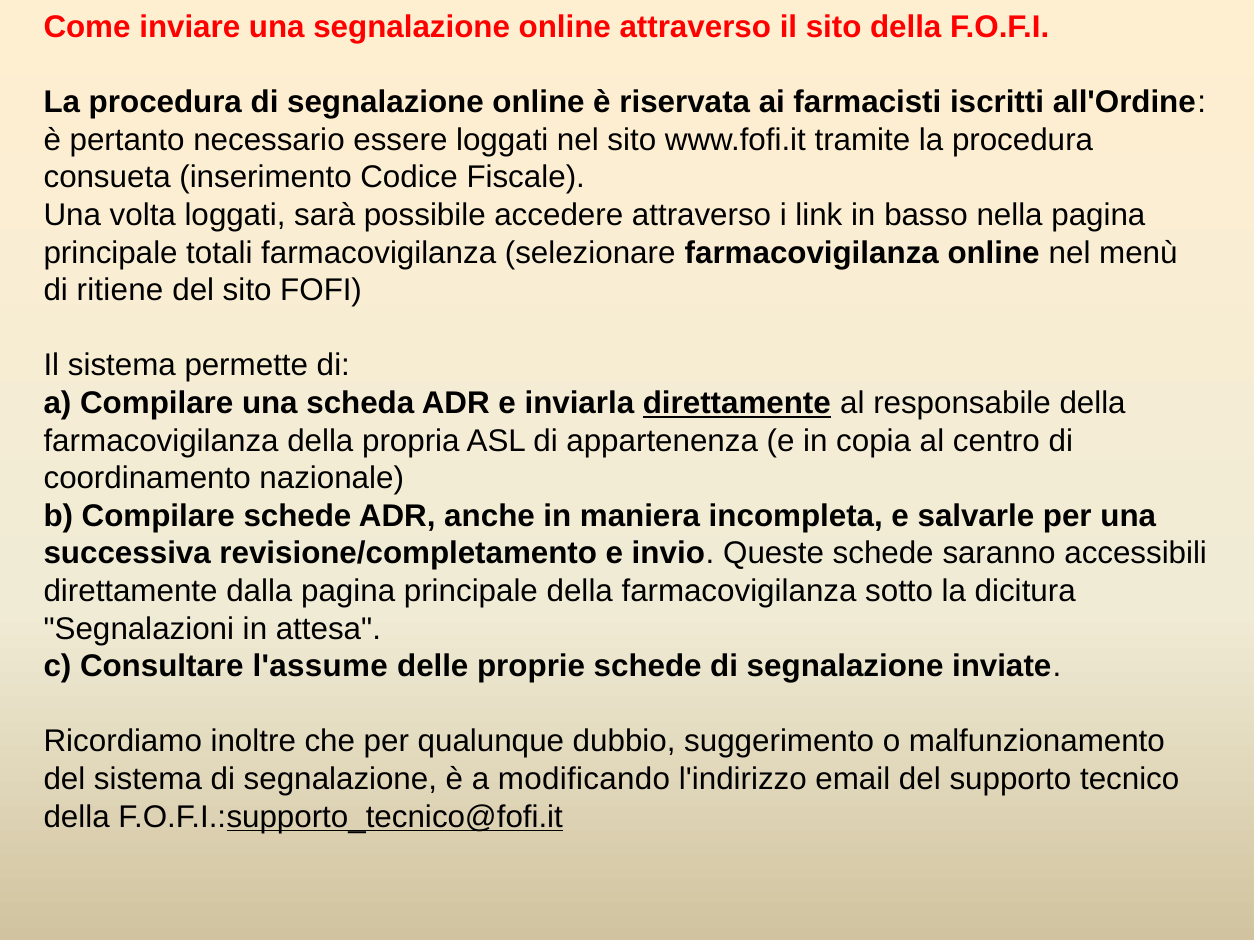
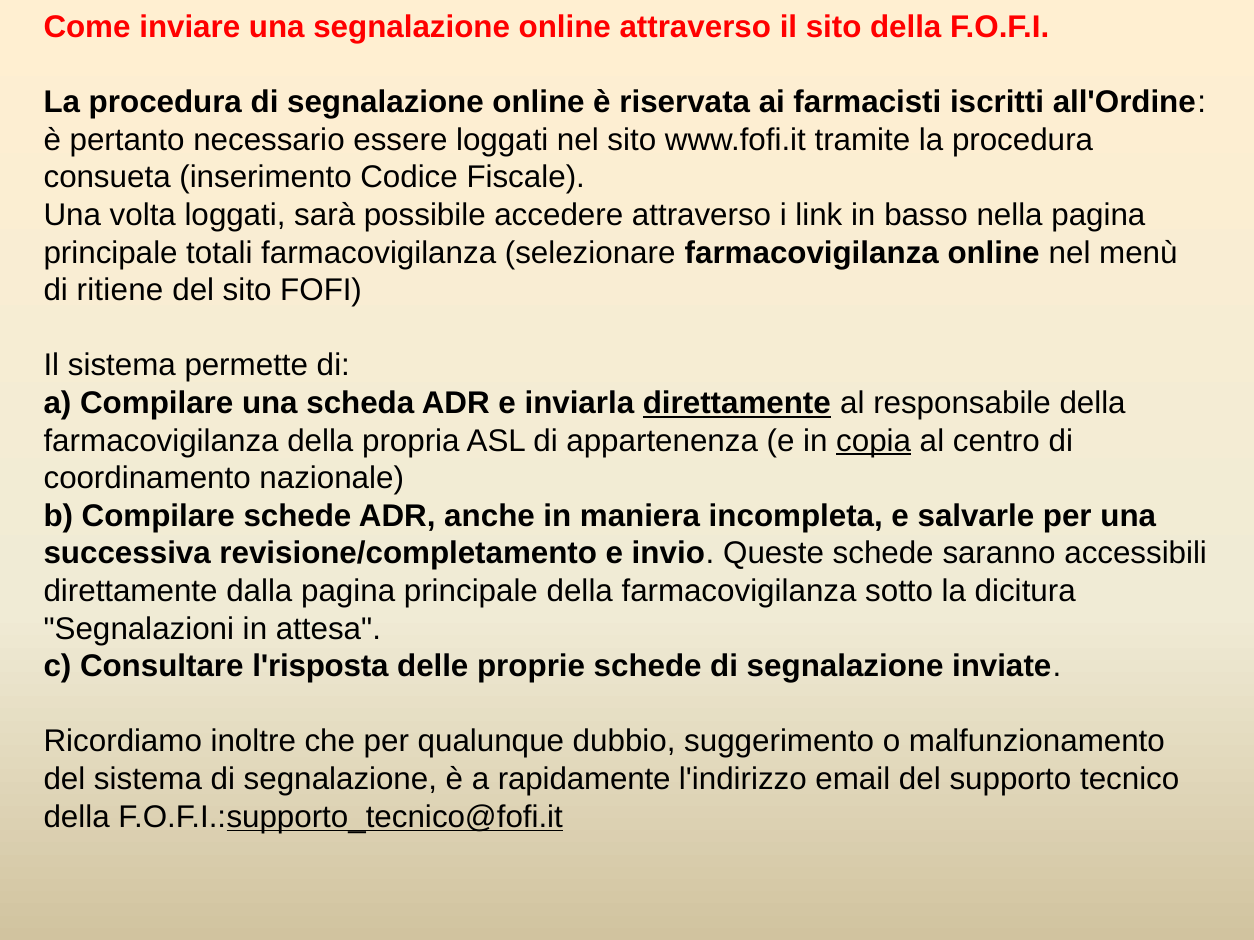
copia underline: none -> present (874, 441)
l'assume: l'assume -> l'risposta (320, 667)
modificando: modificando -> rapidamente (584, 780)
